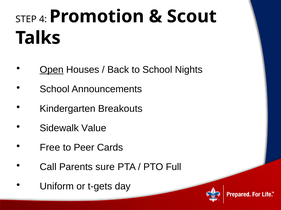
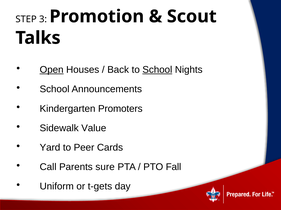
4: 4 -> 3 (43, 19)
School underline: none -> present (157, 70)
Breakouts: Breakouts -> Promoters (120, 109)
Free: Free -> Yard (50, 148)
Full: Full -> Fall (173, 168)
